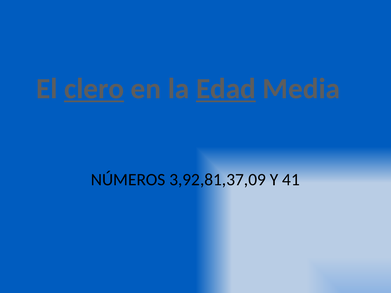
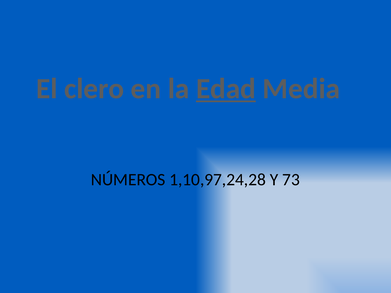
clero underline: present -> none (94, 89)
3,92,81,37,09: 3,92,81,37,09 -> 1,10,97,24,28 (218, 180)
41: 41 -> 73 (291, 180)
